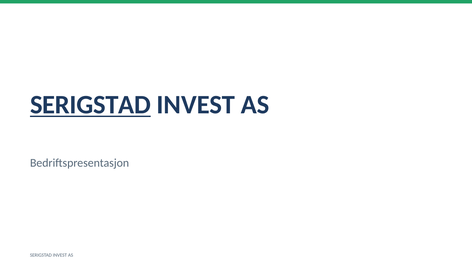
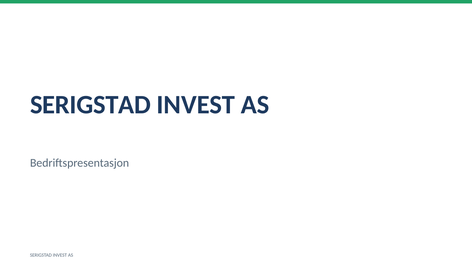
SERIGSTAD underline: present -> none (90, 105)
